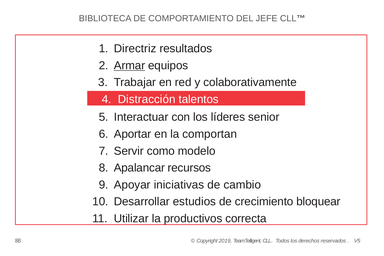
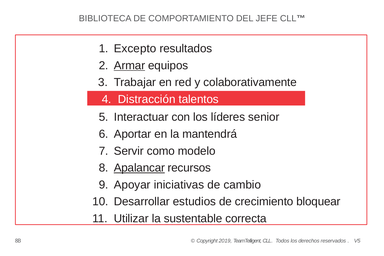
Directriz: Directriz -> Excepto (135, 49)
comportan: comportan -> mantendrá (210, 134)
Apalancar underline: none -> present (139, 168)
productivos: productivos -> sustentable (193, 219)
